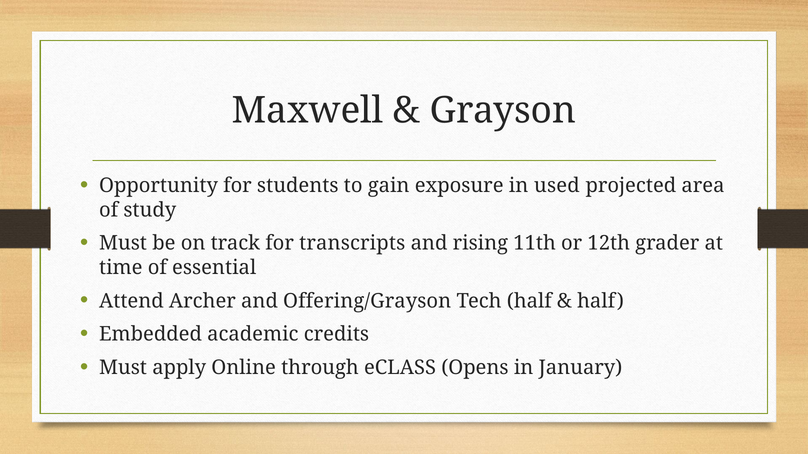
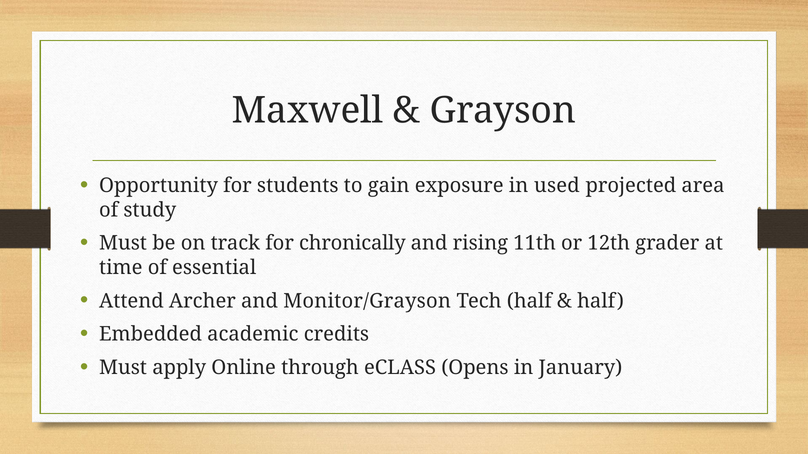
transcripts: transcripts -> chronically (352, 244)
Offering/Grayson: Offering/Grayson -> Monitor/Grayson (367, 301)
